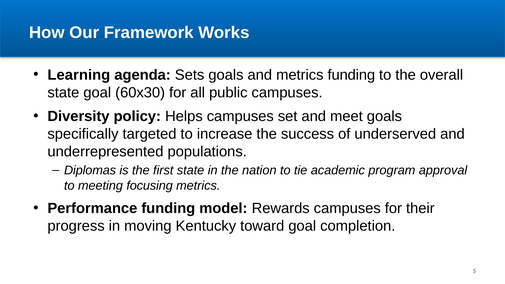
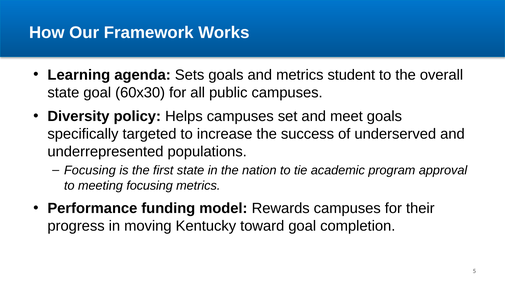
metrics funding: funding -> student (351, 75)
Diplomas: Diplomas -> Focusing (90, 171)
